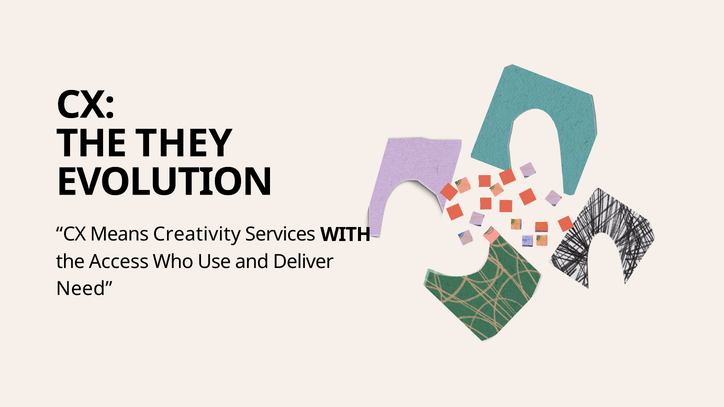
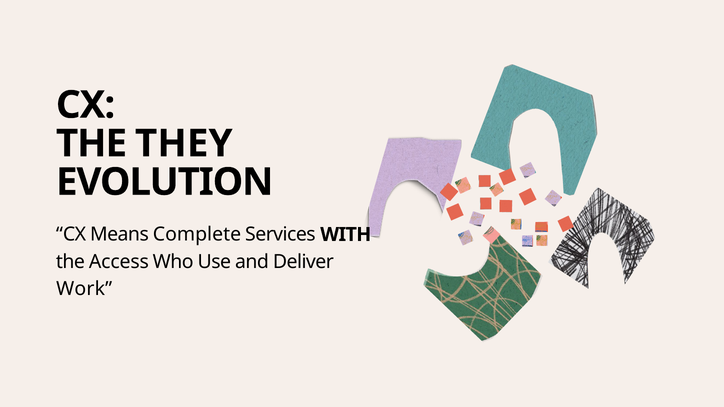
Creativity: Creativity -> Complete (197, 235)
Need: Need -> Work (84, 289)
